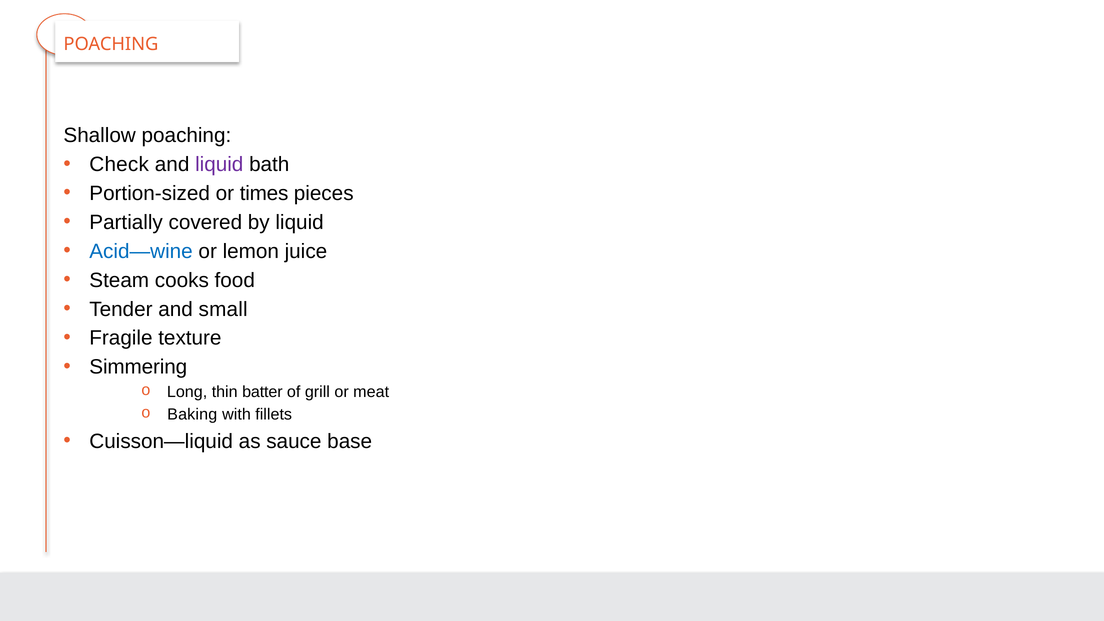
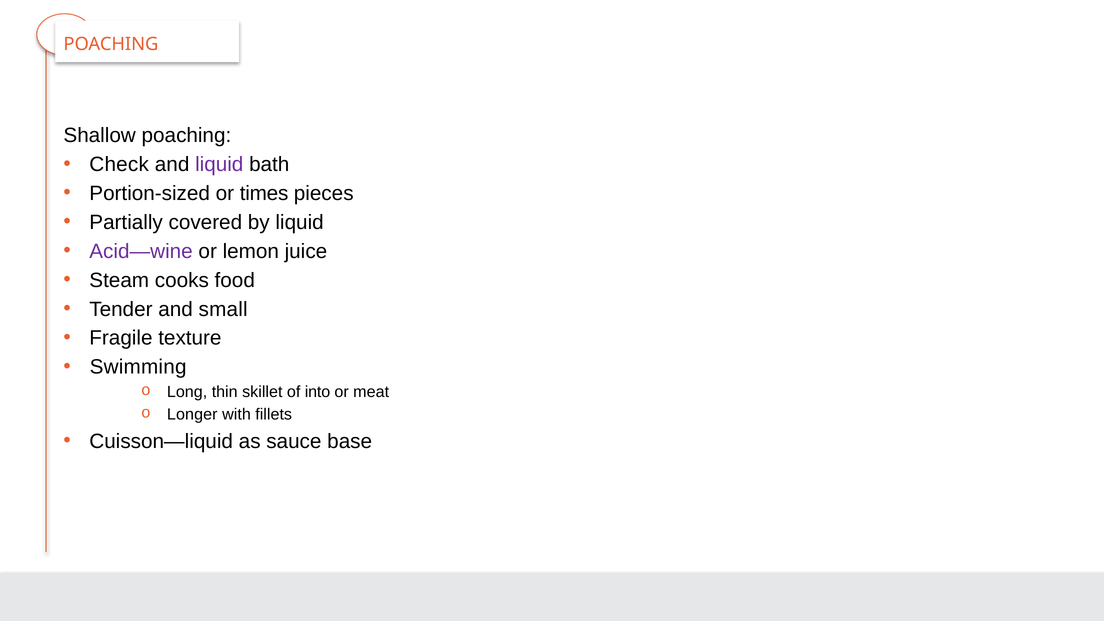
Acid—wine colour: blue -> purple (141, 251)
Simmering: Simmering -> Swimming (138, 367)
batter: batter -> skillet (262, 392)
grill: grill -> into (317, 392)
Baking: Baking -> Longer (192, 415)
